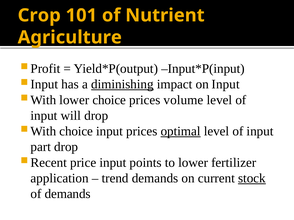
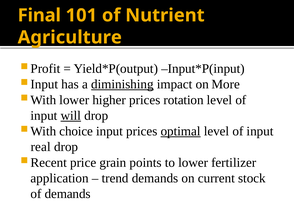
Crop: Crop -> Final (39, 15)
on Input: Input -> More (226, 84)
lower choice: choice -> higher (109, 100)
volume: volume -> rotation (184, 100)
will underline: none -> present (71, 116)
part: part -> real (41, 147)
price input: input -> grain (113, 163)
stock underline: present -> none (252, 179)
